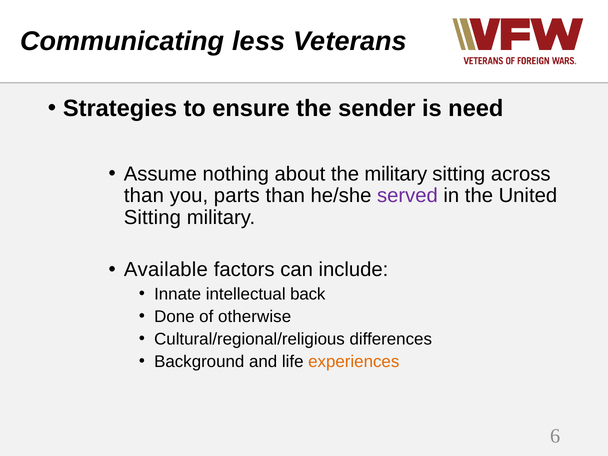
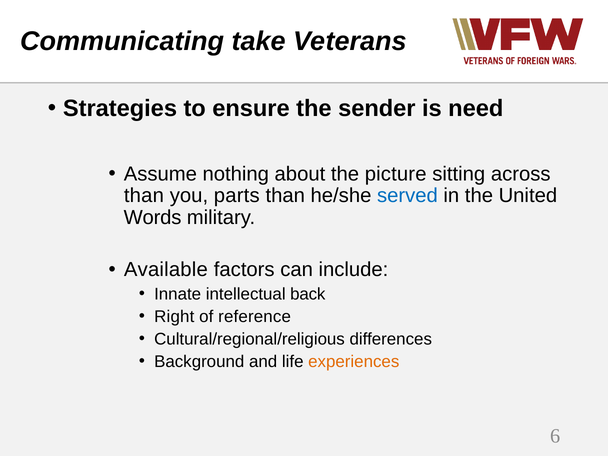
less: less -> take (259, 41)
the military: military -> picture (396, 174)
served colour: purple -> blue (407, 196)
Sitting: Sitting -> Words (153, 218)
Done: Done -> Right (174, 317)
otherwise: otherwise -> reference (255, 317)
